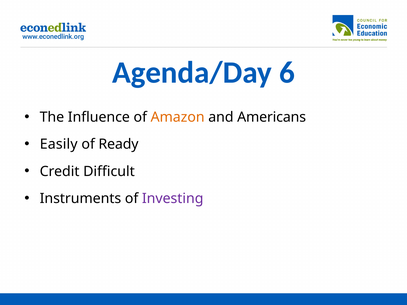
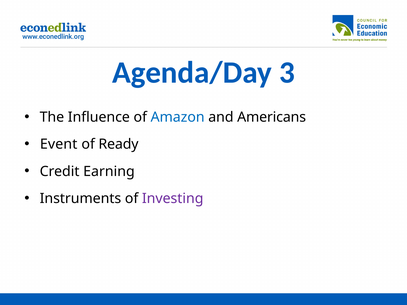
6: 6 -> 3 (287, 73)
Amazon colour: orange -> blue (178, 117)
Easily: Easily -> Event (59, 144)
Difficult: Difficult -> Earning (109, 172)
